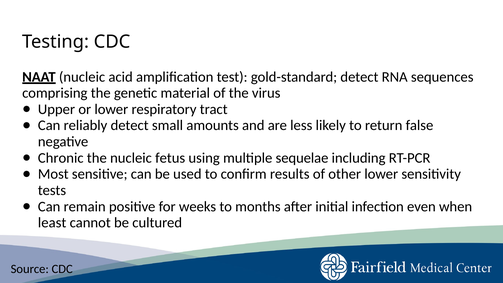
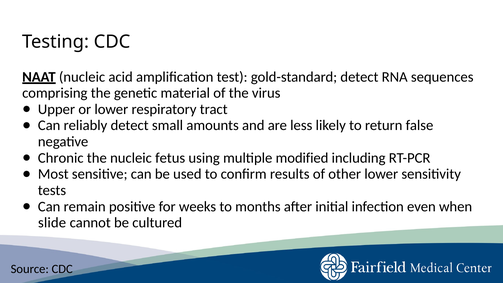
sequelae: sequelae -> modified (302, 158)
least: least -> slide (52, 223)
